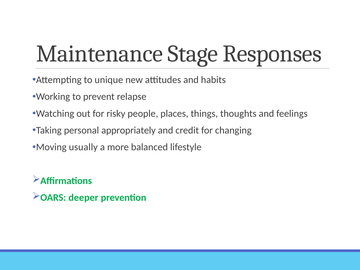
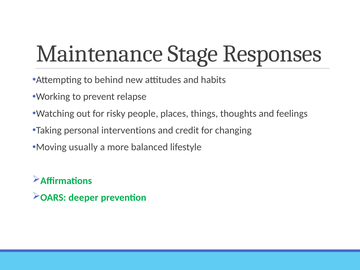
unique: unique -> behind (109, 80)
appropriately: appropriately -> interventions (128, 130)
